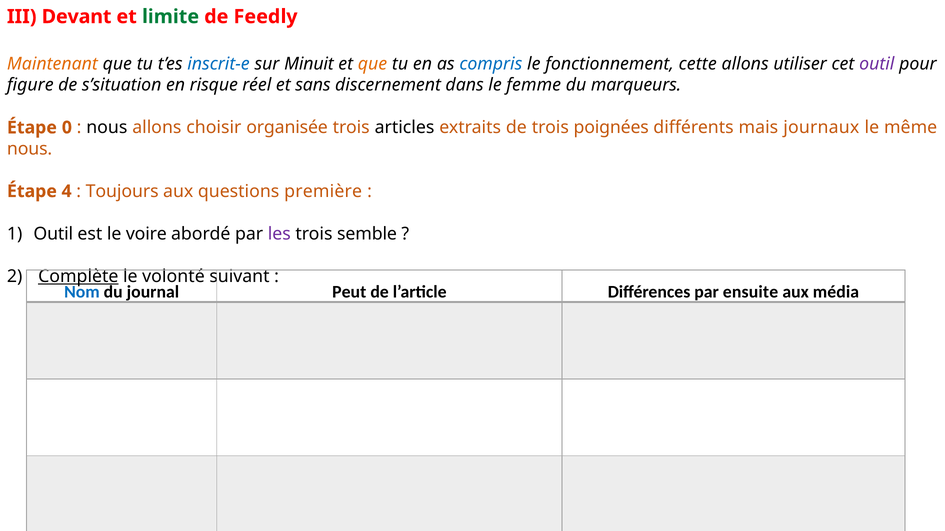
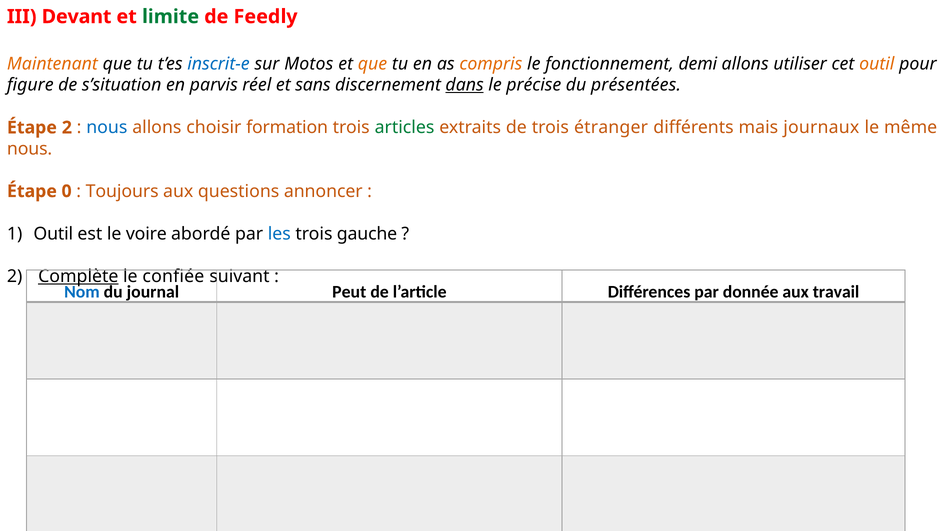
Minuit: Minuit -> Motos (309, 64)
compris colour: blue -> orange (491, 64)
cette: cette -> demi (698, 64)
outil colour: purple -> orange (877, 64)
risque: risque -> parvis (214, 85)
dans underline: none -> present (465, 85)
femme: femme -> précise (534, 85)
marqueurs: marqueurs -> présentées (636, 85)
Étape 0: 0 -> 2 (67, 128)
nous colour: black -> blue (107, 128)
organisée: organisée -> formation (287, 128)
articles colour: black -> green (405, 128)
poignées: poignées -> étranger (611, 128)
4: 4 -> 0 (67, 191)
première: première -> annoncer (323, 191)
les colour: purple -> blue (279, 234)
semble: semble -> gauche (367, 234)
volonté: volonté -> confiée (173, 277)
ensuite: ensuite -> donnée (751, 292)
média: média -> travail (836, 292)
